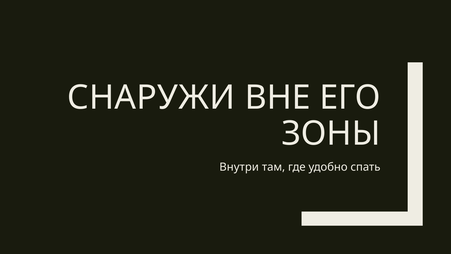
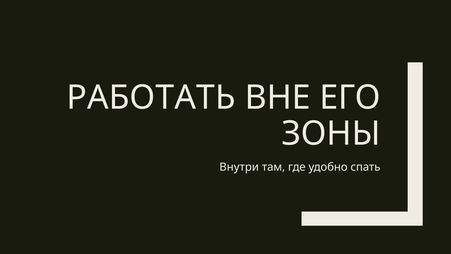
СНАРУЖИ: СНАРУЖИ -> РАБОТАТЬ (151, 97)
